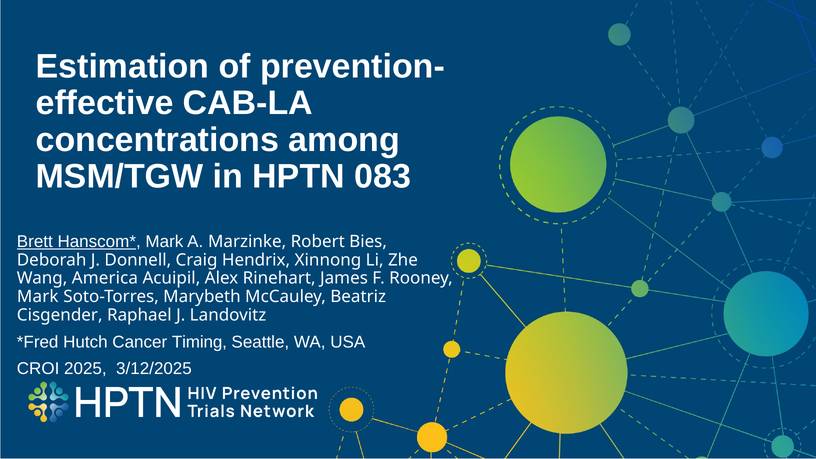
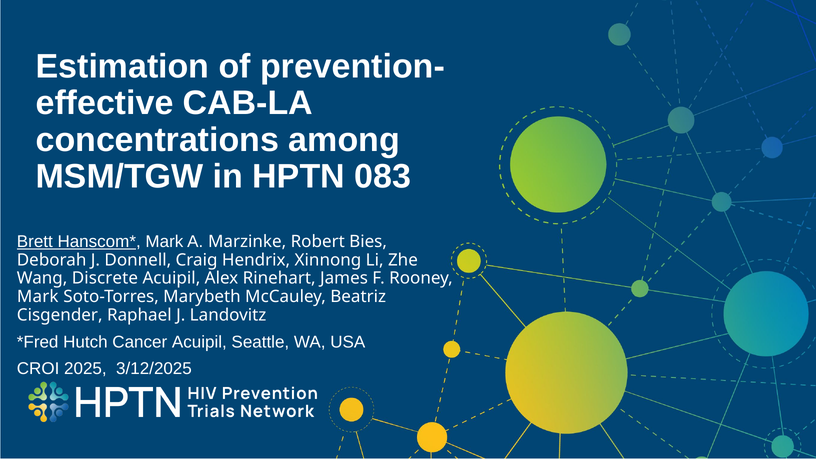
America: America -> Discrete (105, 278)
Cancer Timing: Timing -> Acuipil (199, 342)
